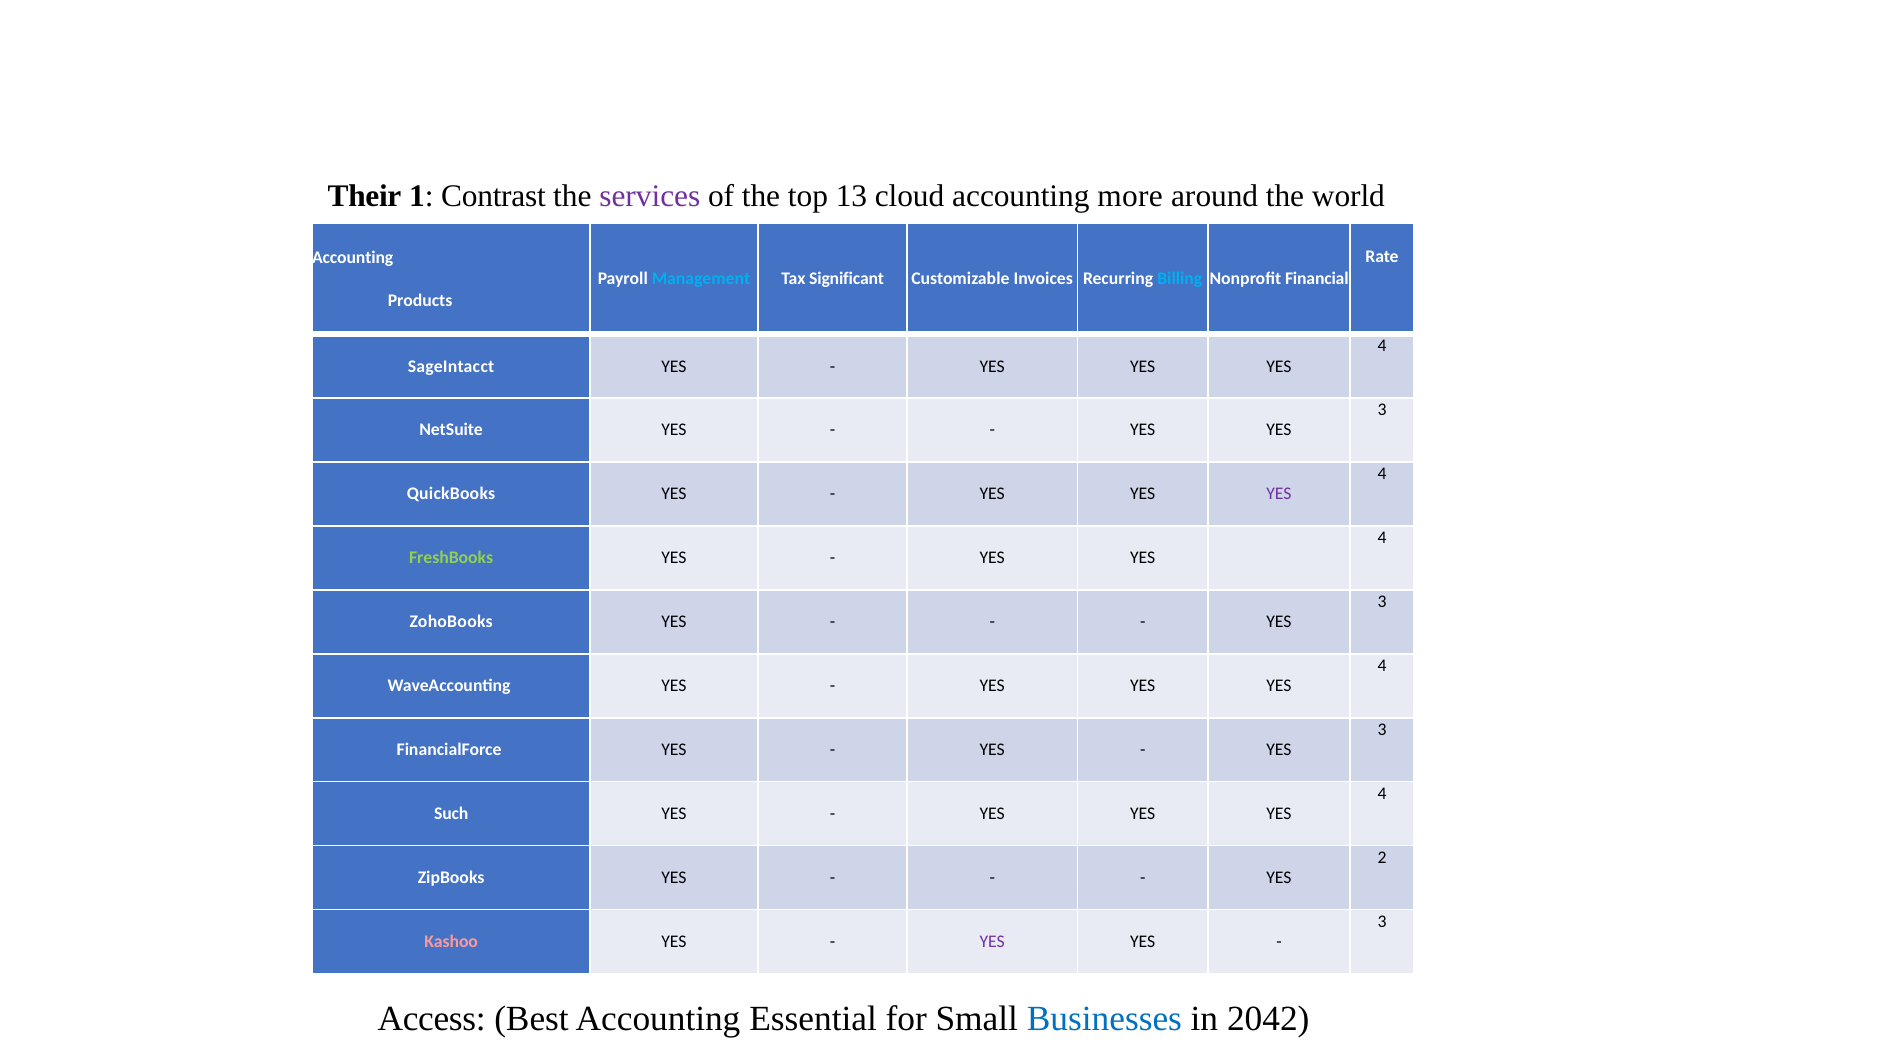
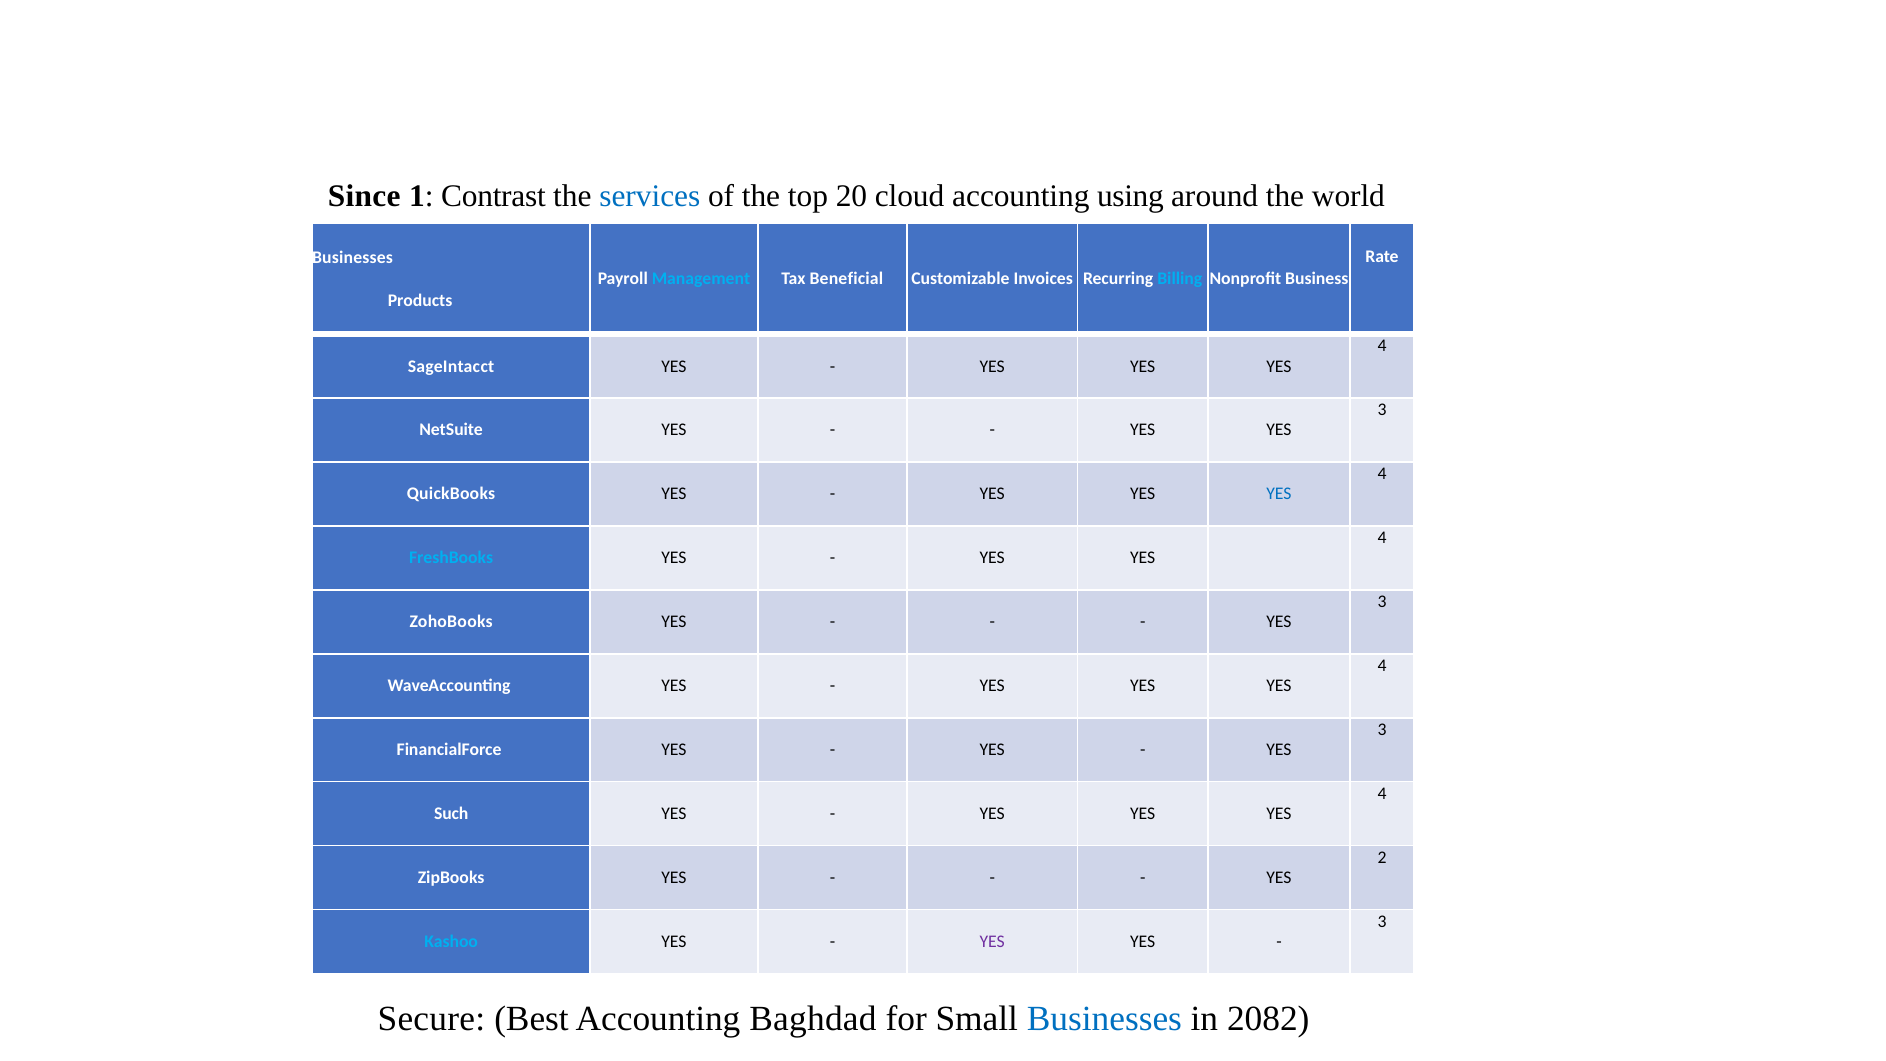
Their: Their -> Since (364, 196)
services colour: purple -> blue (650, 196)
13: 13 -> 20 (851, 196)
more: more -> using (1130, 196)
Accounting: Accounting -> Businesses (353, 257)
Significant: Significant -> Beneficial (846, 279)
Financial: Financial -> Business (1317, 279)
YES colour: purple -> blue (1279, 494)
FreshBooks colour: light green -> light blue (451, 558)
Kashoo colour: pink -> light blue (451, 942)
Access: Access -> Secure (431, 1019)
Essential: Essential -> Baghdad (813, 1019)
2042: 2042 -> 2082 (1268, 1019)
